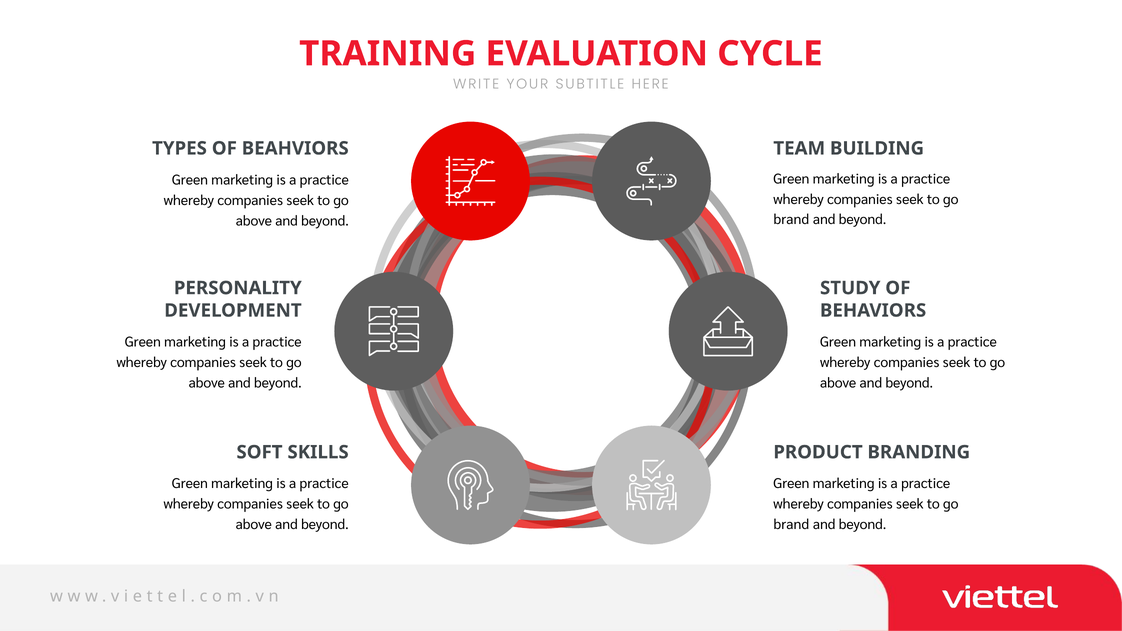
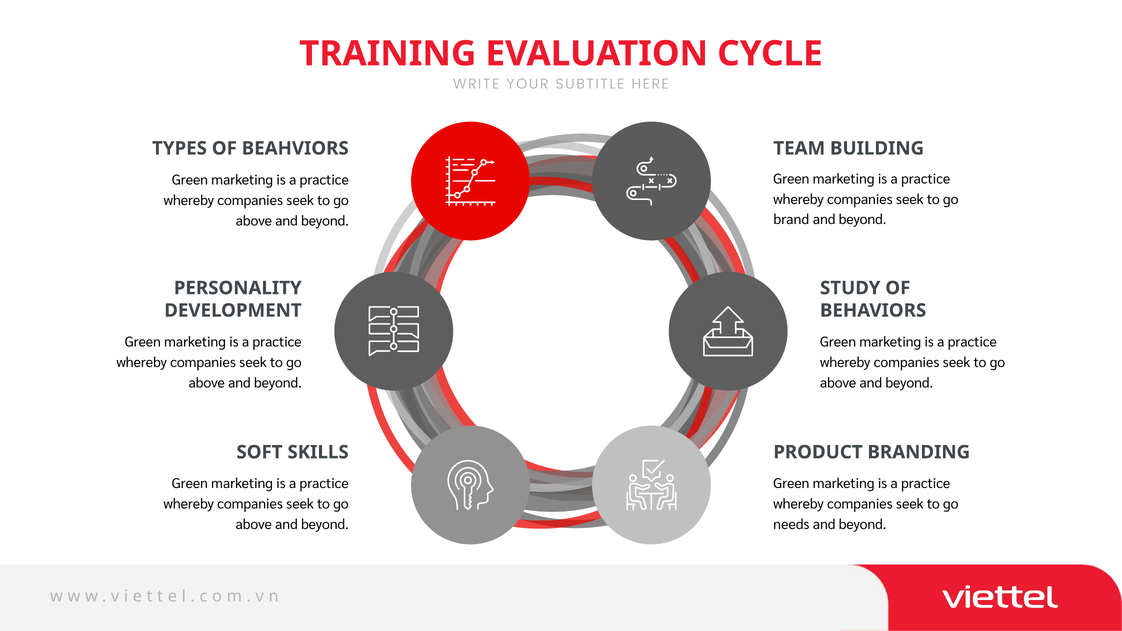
brand: brand -> needs (791, 525)
